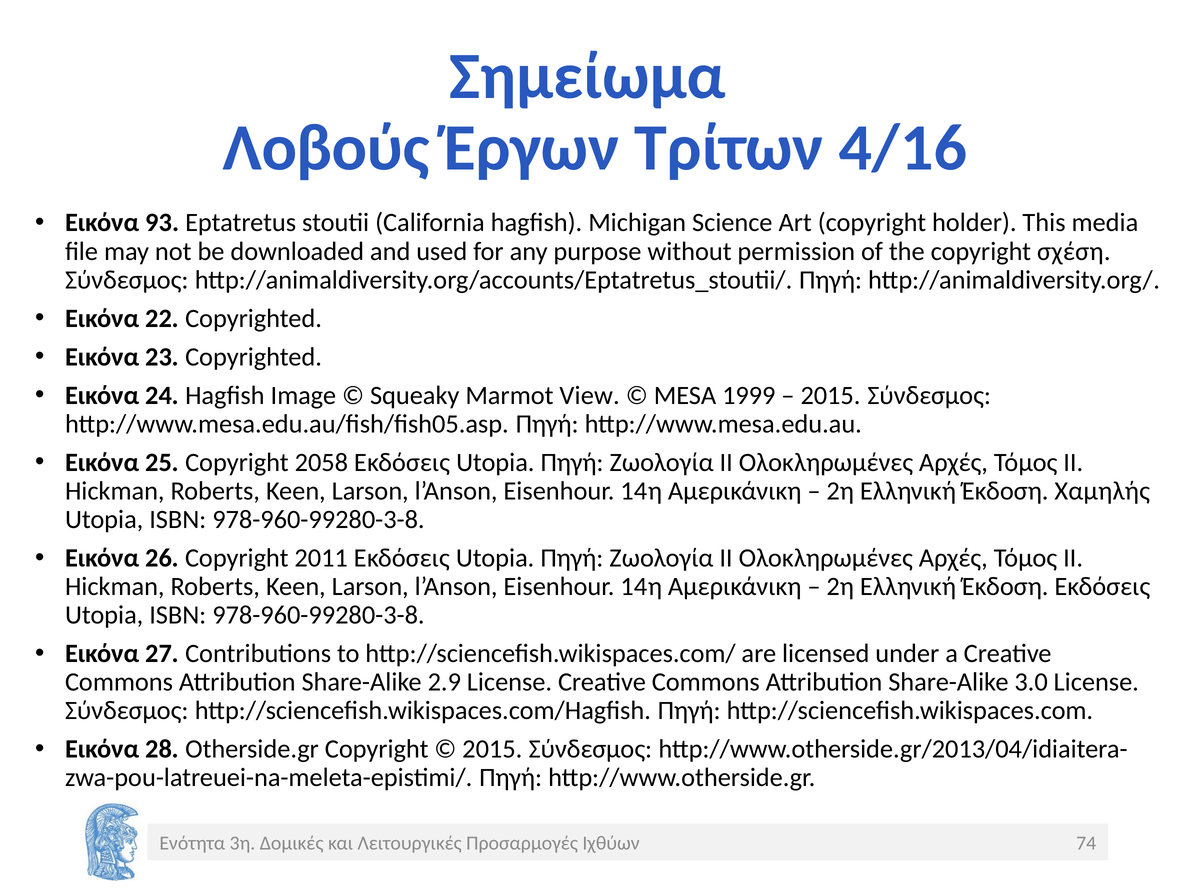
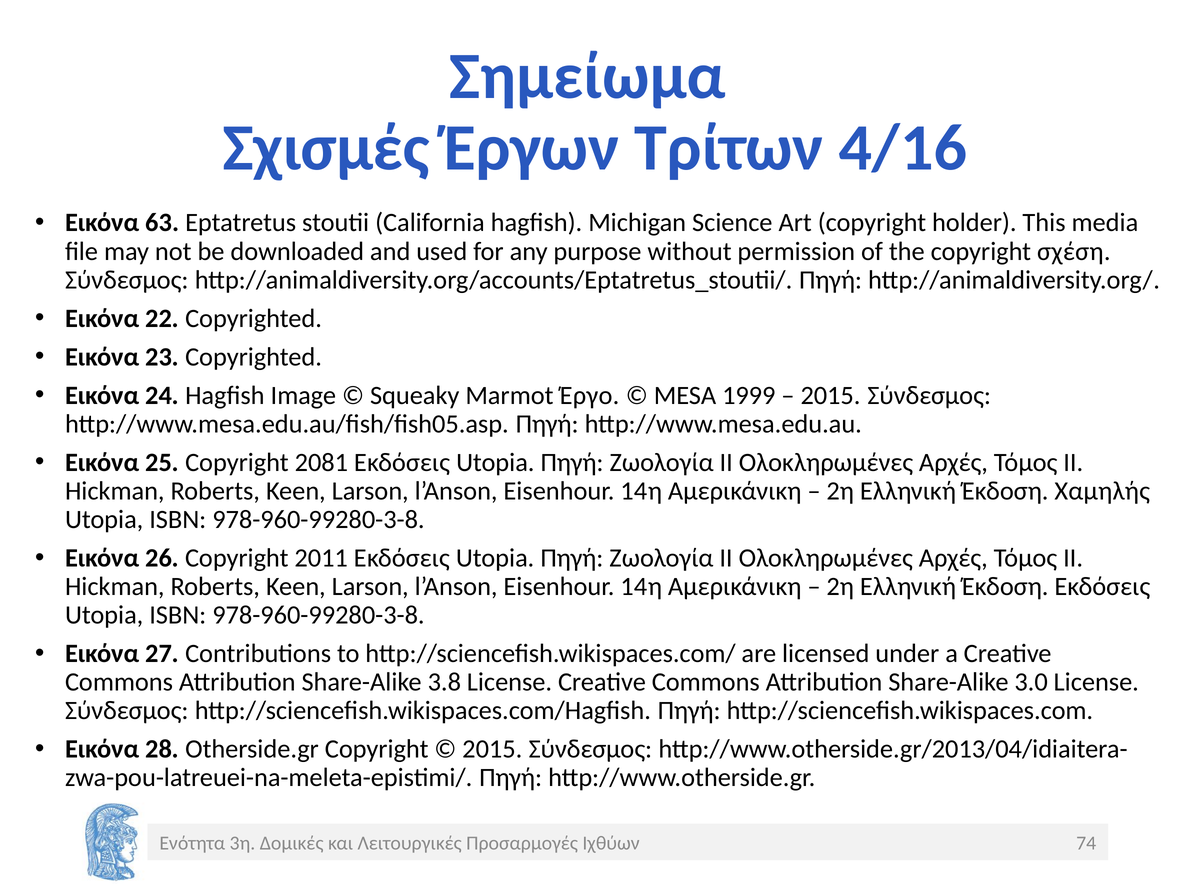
Λοβούς: Λοβούς -> Σχισμές (326, 148)
93: 93 -> 63 (162, 223)
View: View -> Έργο (590, 395)
2058: 2058 -> 2081 (321, 462)
2.9: 2.9 -> 3.8 (444, 682)
